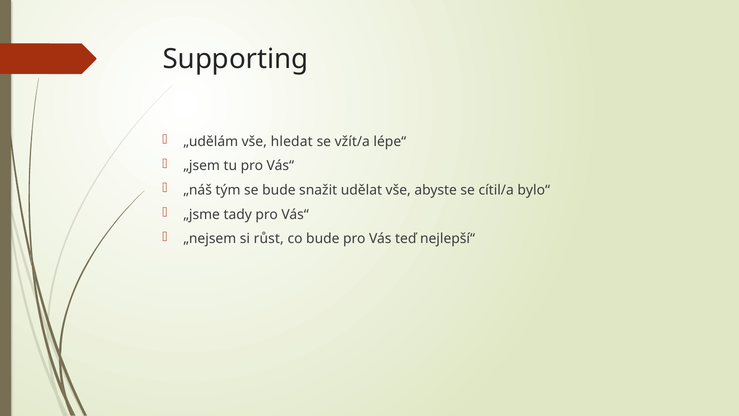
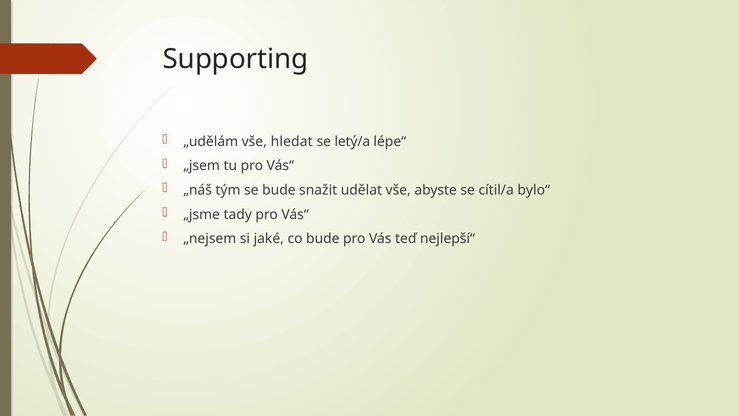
vžít/a: vžít/a -> letý/a (352, 141)
růst: růst -> jaké (269, 239)
